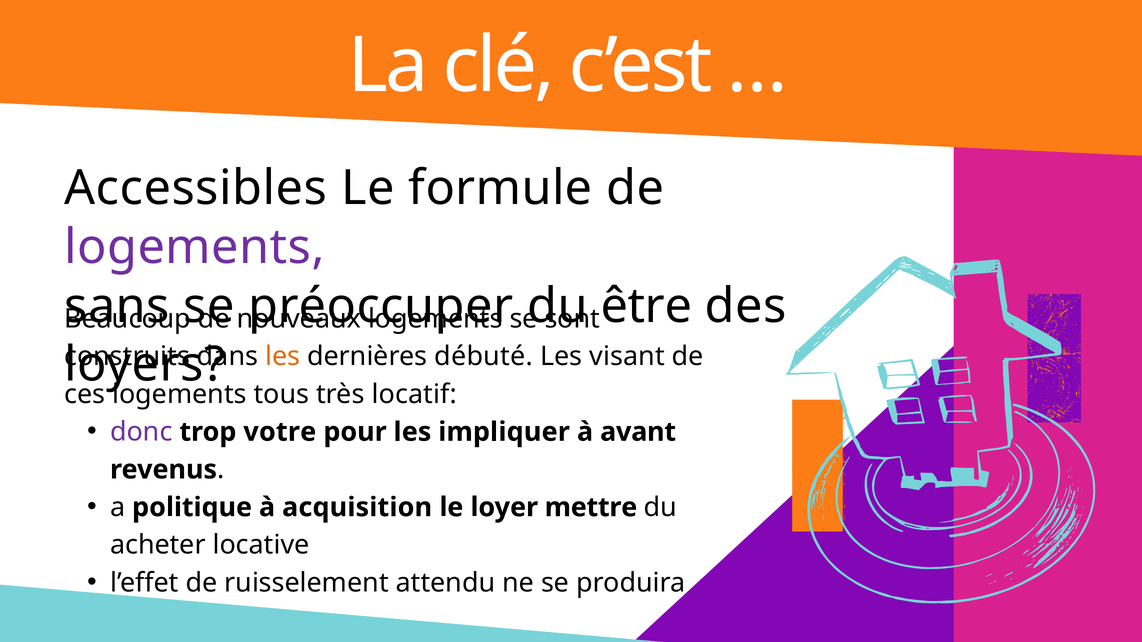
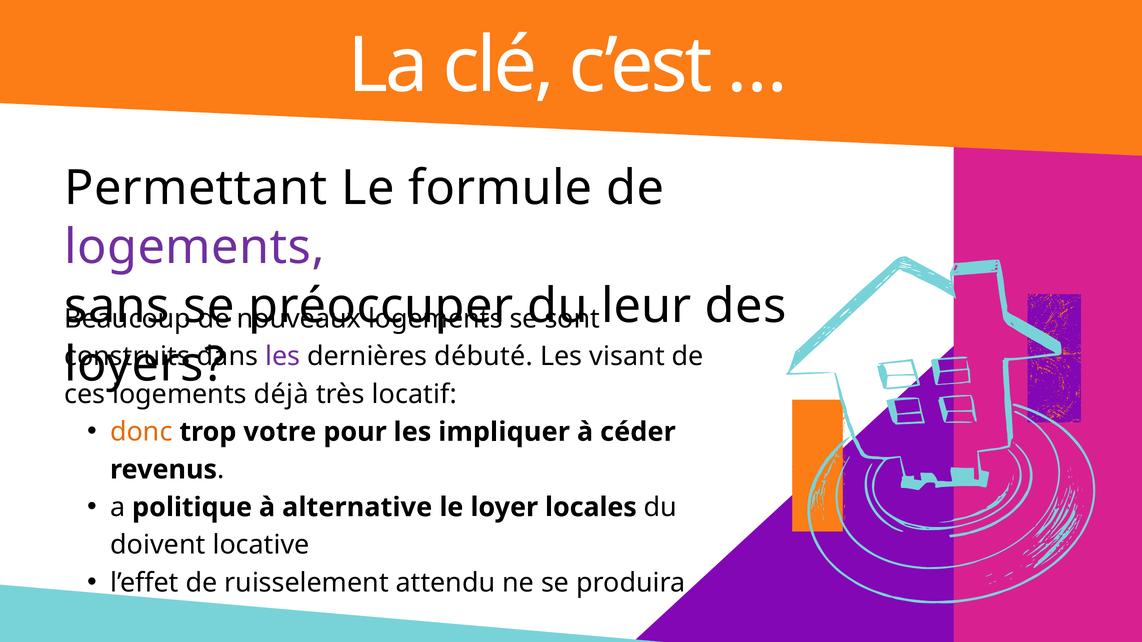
Accessibles: Accessibles -> Permettant (196, 188)
être: être -> leur (646, 306)
les colour: orange -> purple (283, 357)
tous: tous -> déjà (281, 394)
donc colour: purple -> orange (141, 432)
avant: avant -> céder (638, 432)
acquisition: acquisition -> alternative (357, 508)
mettre: mettre -> locales (591, 508)
acheter: acheter -> doivent (158, 545)
